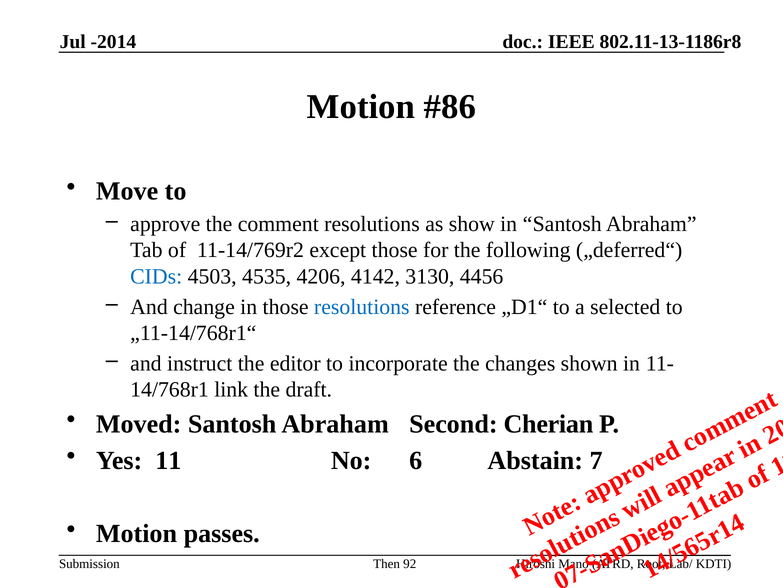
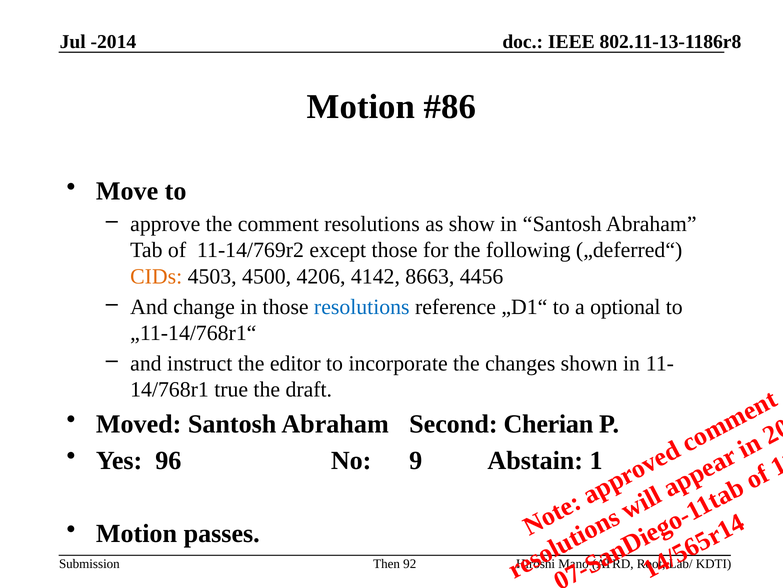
CIDs colour: blue -> orange (156, 276)
4535: 4535 -> 4500 (267, 276)
3130: 3130 -> 8663 (430, 276)
selected: selected -> optional (625, 307)
link: link -> true (231, 389)
11: 11 -> 96 (168, 460)
No 6: 6 -> 9 (416, 460)
Abstain 7: 7 -> 1 (596, 460)
